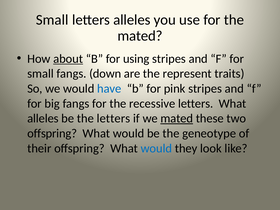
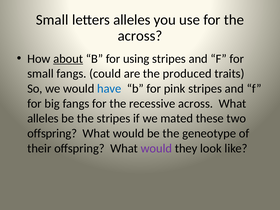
mated: mated -> across (140, 36)
down: down -> could (105, 74)
represent: represent -> produced (187, 74)
recessive letters: letters -> across (196, 104)
the letters: letters -> stripes (113, 118)
mated underline: present -> none (177, 118)
would colour: blue -> purple (156, 148)
